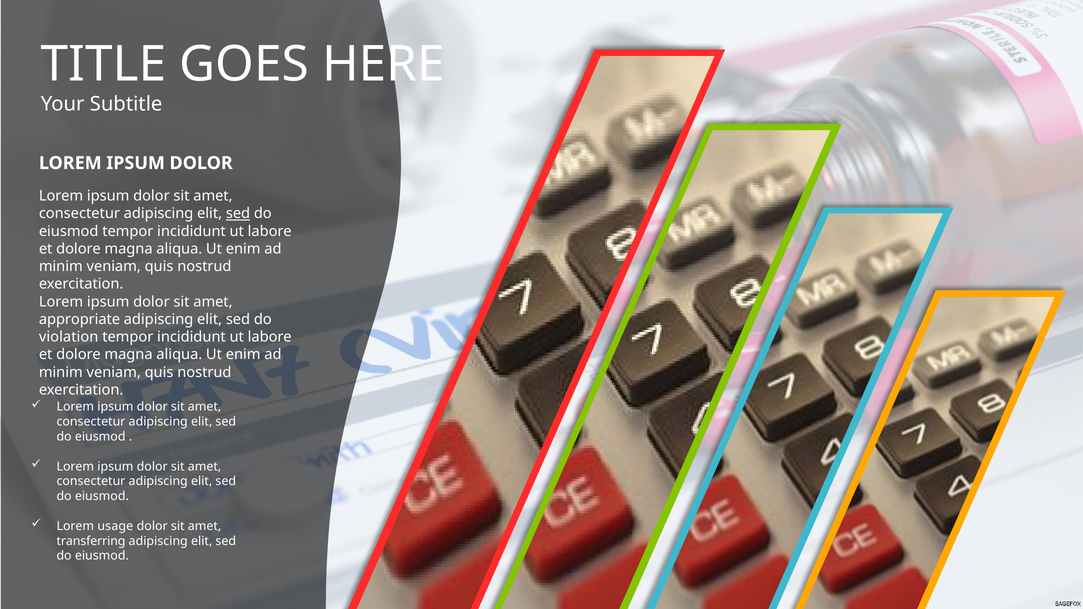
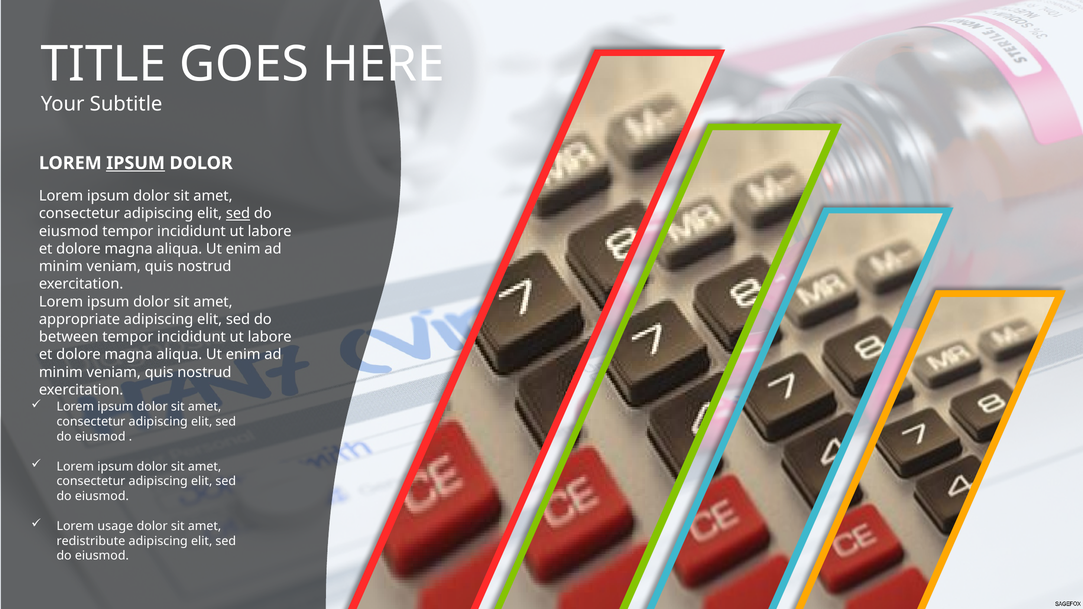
IPSUM underline: none -> present (136, 163)
violation: violation -> between (69, 337)
transferring: transferring -> redistribute (91, 541)
